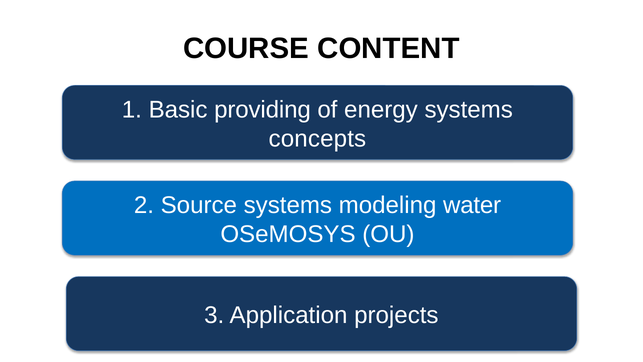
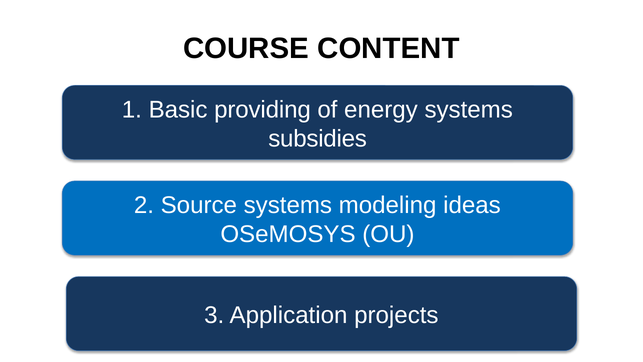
concepts: concepts -> subsidies (318, 139)
water: water -> ideas (472, 205)
